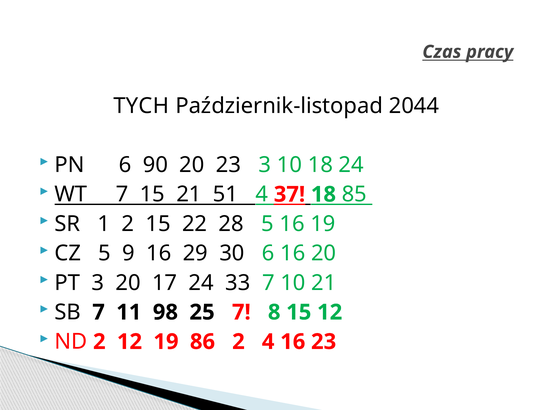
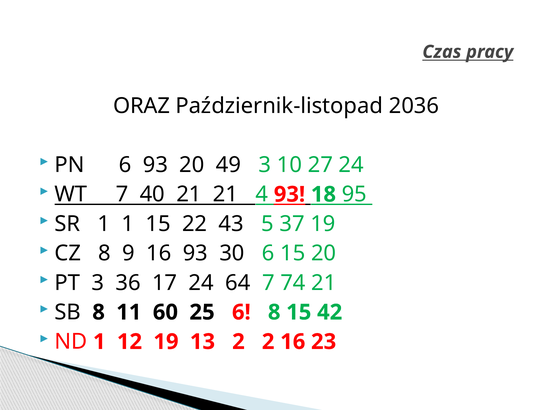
TYCH: TYCH -> ORAZ (142, 106)
2044: 2044 -> 2036 (414, 106)
6 90: 90 -> 93 (155, 165)
20 23: 23 -> 49 (229, 165)
10 18: 18 -> 27 (320, 165)
7 15: 15 -> 40 (152, 194)
21 51: 51 -> 21 (226, 194)
4 37: 37 -> 93 (289, 194)
85: 85 -> 95 (354, 194)
1 2: 2 -> 1 (128, 224)
28: 28 -> 43 (231, 224)
5 16: 16 -> 37 (292, 224)
CZ 5: 5 -> 8 (104, 253)
16 29: 29 -> 93 (195, 253)
6 16: 16 -> 15 (293, 253)
3 20: 20 -> 36 (128, 282)
33: 33 -> 64 (238, 282)
7 10: 10 -> 74 (293, 282)
SB 7: 7 -> 8 (99, 312)
98: 98 -> 60 (165, 312)
25 7: 7 -> 6 (241, 312)
15 12: 12 -> 42 (330, 312)
ND 2: 2 -> 1 (99, 341)
86: 86 -> 13 (202, 341)
2 4: 4 -> 2 (268, 341)
